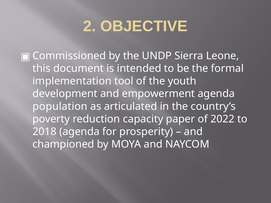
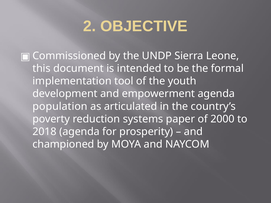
capacity: capacity -> systems (143, 119)
2022: 2022 -> 2000 (223, 119)
